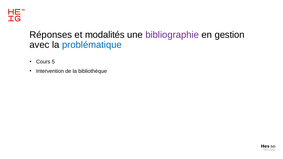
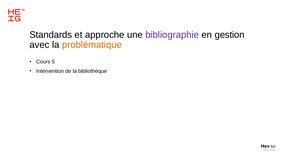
Réponses: Réponses -> Standards (51, 35)
modalités: modalités -> approche (105, 35)
problématique colour: blue -> orange (92, 45)
